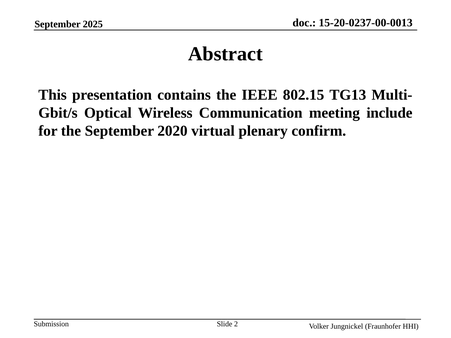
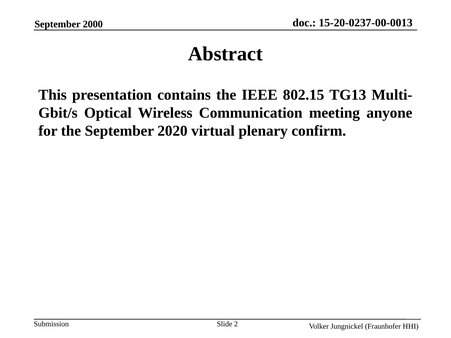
2025: 2025 -> 2000 (93, 24)
include: include -> anyone (389, 113)
